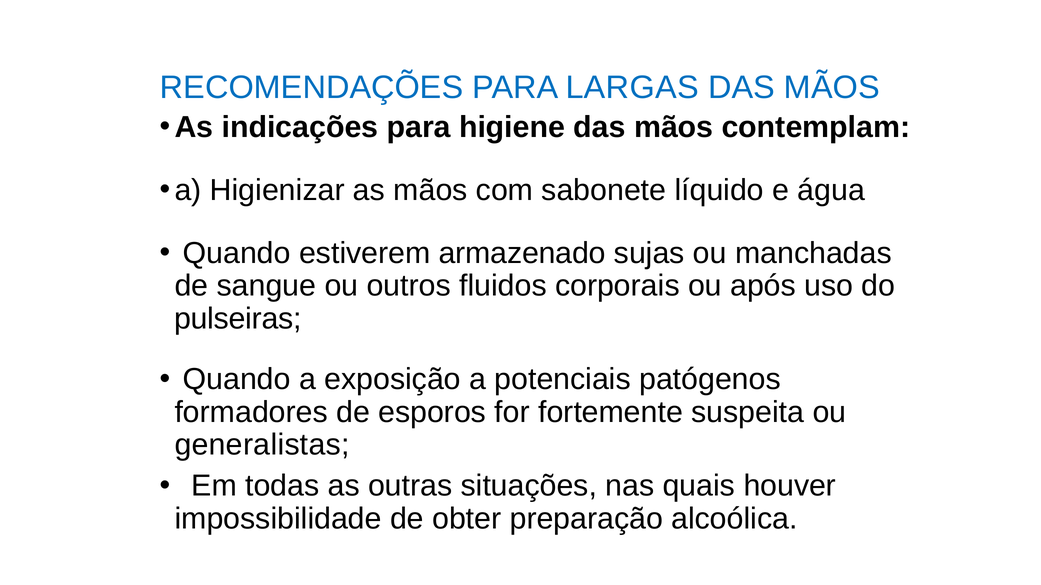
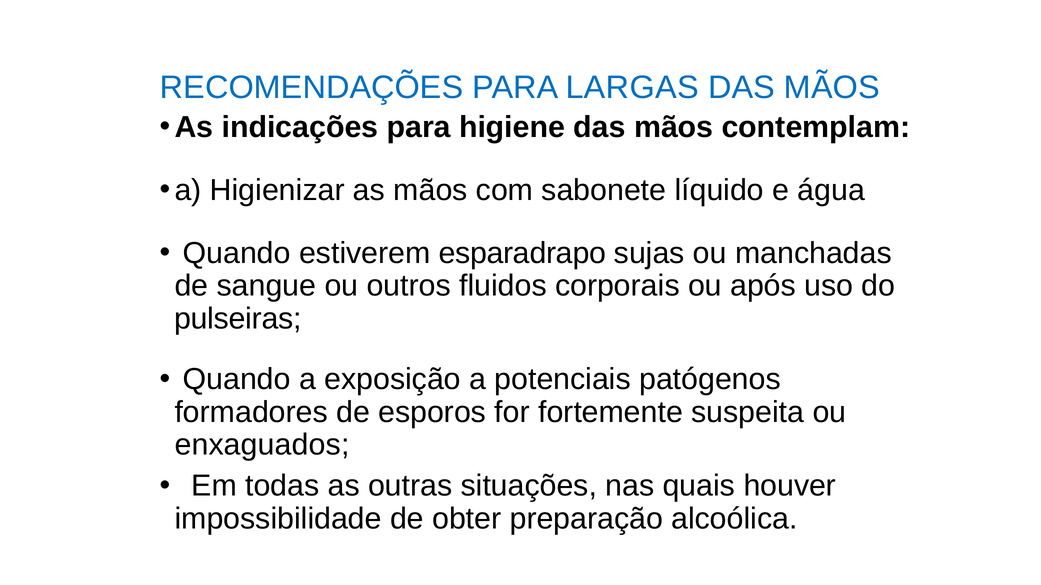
armazenado: armazenado -> esparadrapo (522, 253)
generalistas: generalistas -> enxaguados (262, 445)
